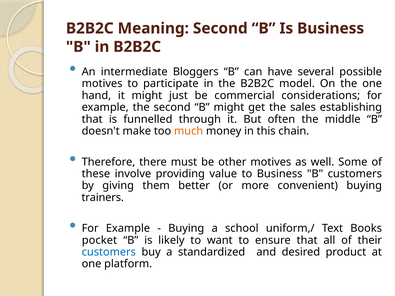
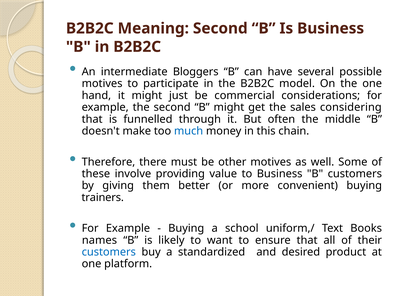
establishing: establishing -> considering (351, 107)
much colour: orange -> blue (189, 131)
pocket: pocket -> names (99, 240)
